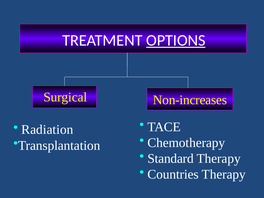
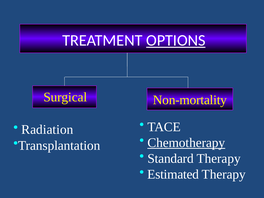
Non-increases: Non-increases -> Non-mortality (190, 100)
Chemotherapy underline: none -> present (186, 143)
Countries: Countries -> Estimated (173, 174)
